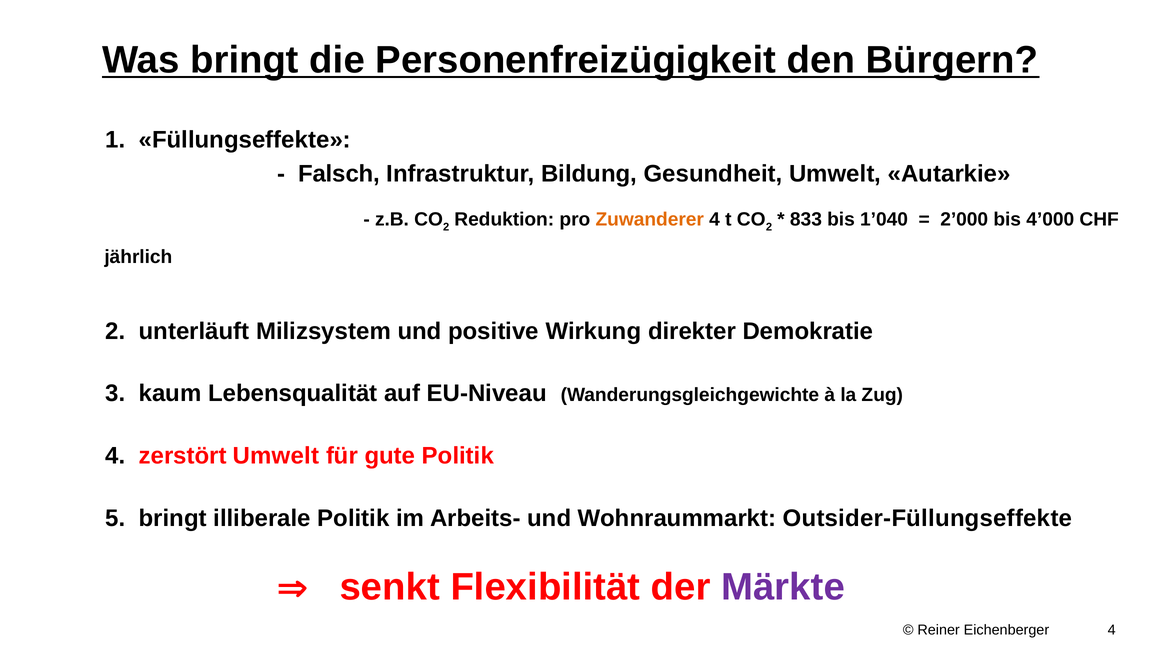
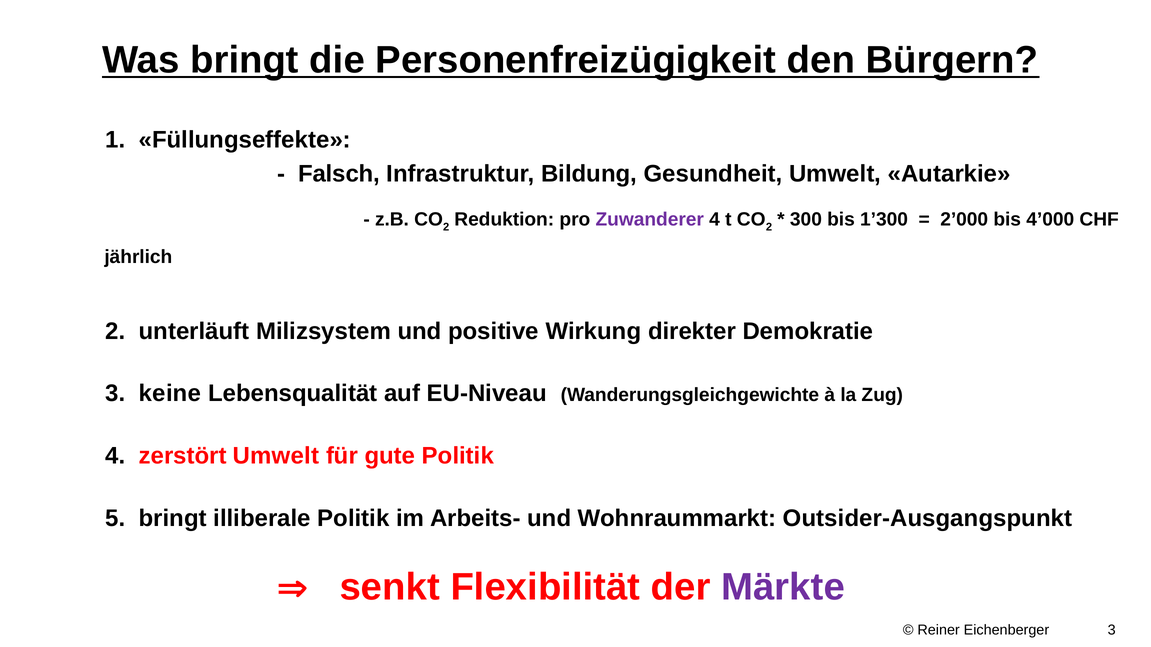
Zuwanderer colour: orange -> purple (650, 220)
833: 833 -> 300 (806, 220)
1’040: 1’040 -> 1’300 (884, 220)
kaum: kaum -> keine (170, 394)
Outsider-Füllungseffekte: Outsider-Füllungseffekte -> Outsider-Ausgangspunkt (928, 519)
Eichenberger 4: 4 -> 3 (1112, 630)
